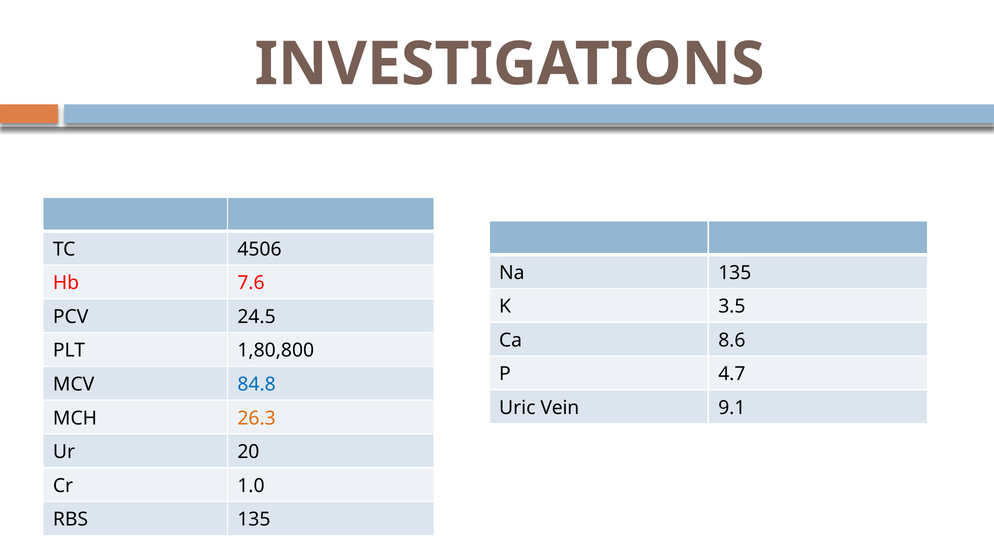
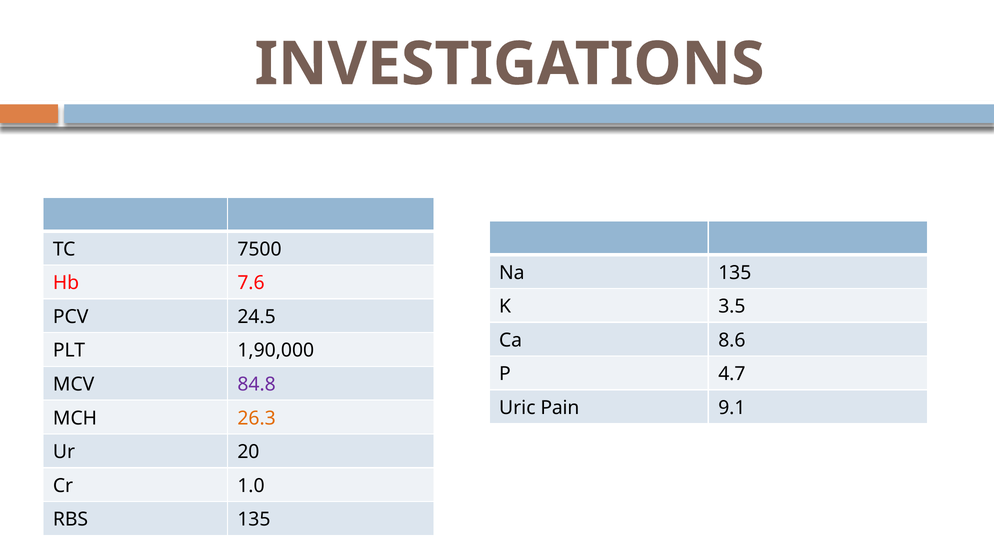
4506: 4506 -> 7500 (259, 249)
1,80,800: 1,80,800 -> 1,90,000 (276, 351)
84.8 colour: blue -> purple (257, 384)
Vein: Vein -> Pain (560, 408)
